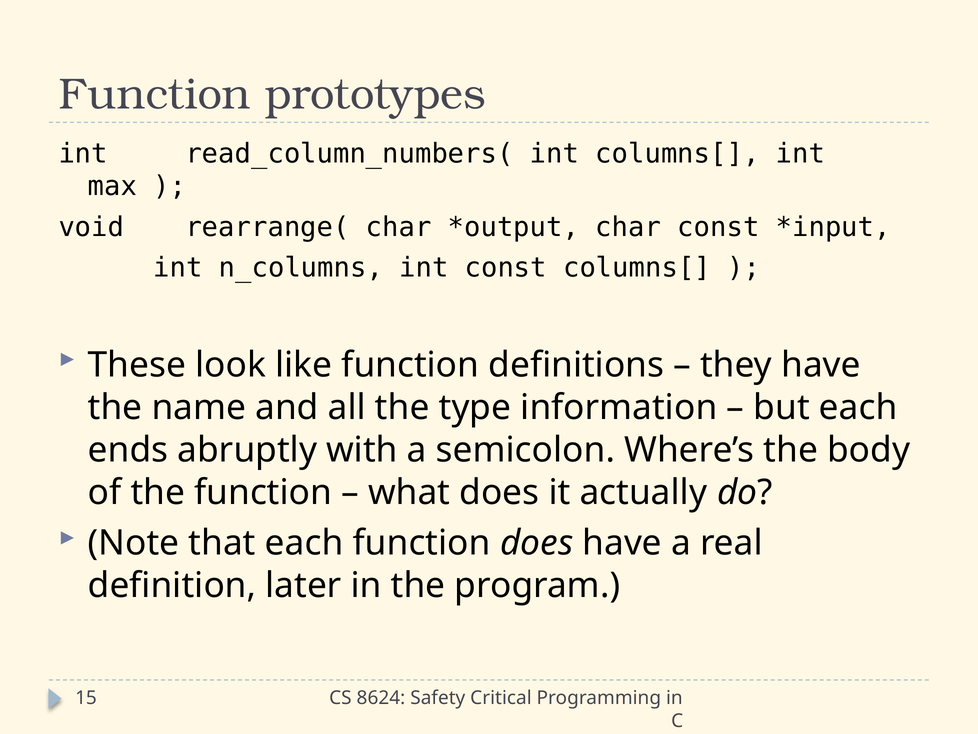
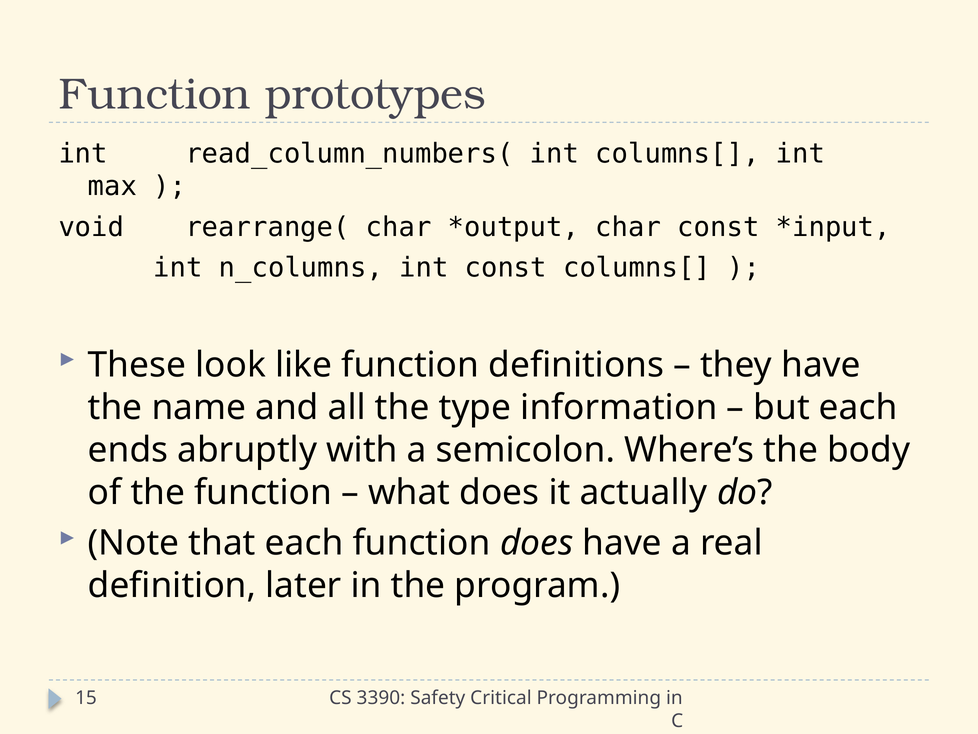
8624: 8624 -> 3390 (381, 697)
